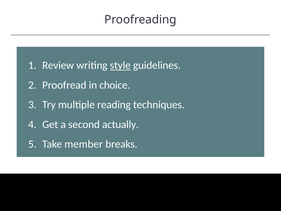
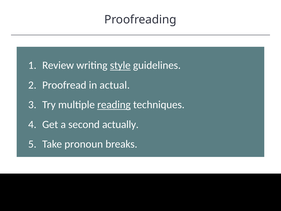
choice: choice -> actual (115, 85)
reading underline: none -> present (114, 105)
member: member -> pronoun (84, 144)
